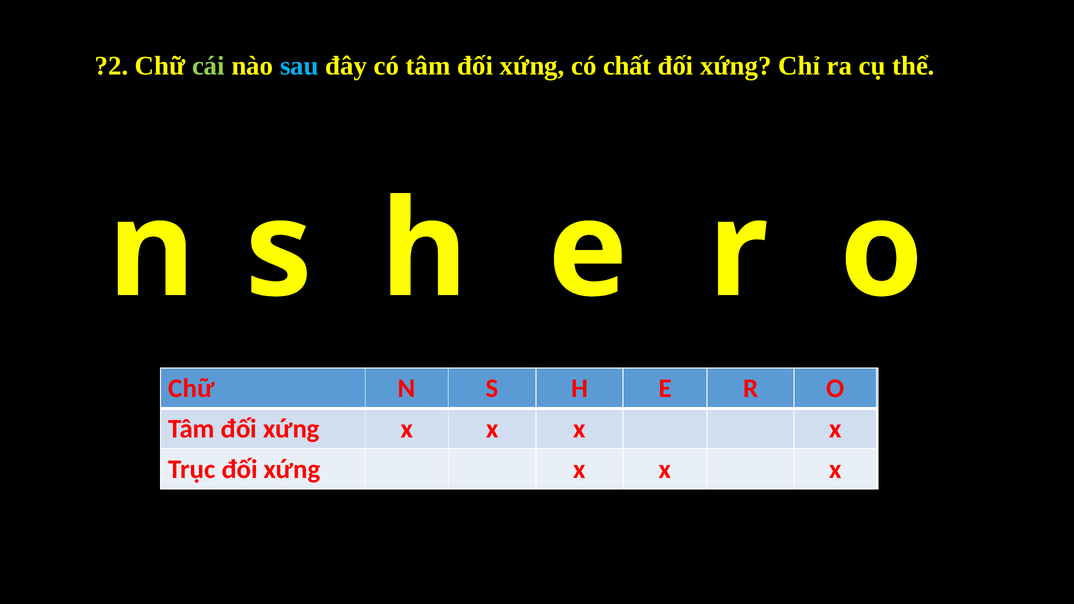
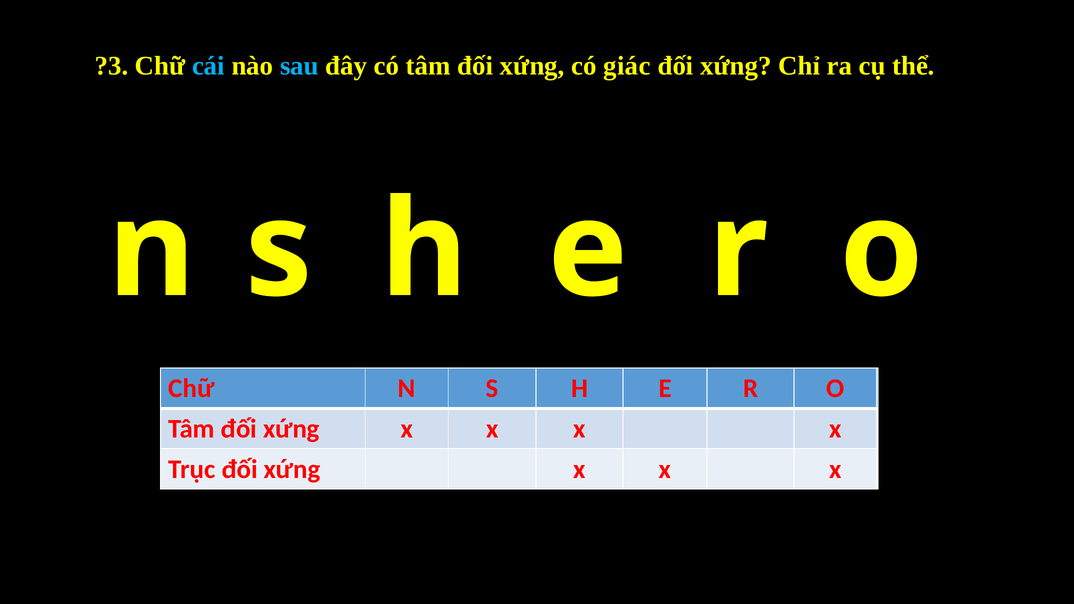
?2: ?2 -> ?3 (111, 66)
cái colour: light green -> light blue (208, 66)
chất: chất -> giác (627, 66)
